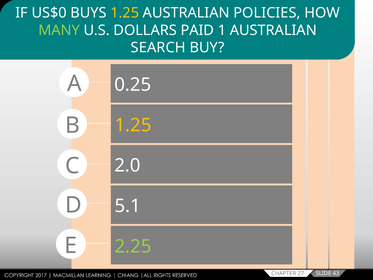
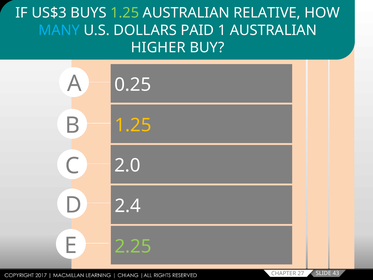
US$0: US$0 -> US$3 (49, 13)
1.25 colour: yellow -> light green (125, 13)
POLICIES: POLICIES -> RELATIVE (267, 13)
MANY colour: light green -> light blue (59, 30)
SEARCH: SEARCH -> HIGHER (158, 48)
5.1: 5.1 -> 2.4 (128, 206)
